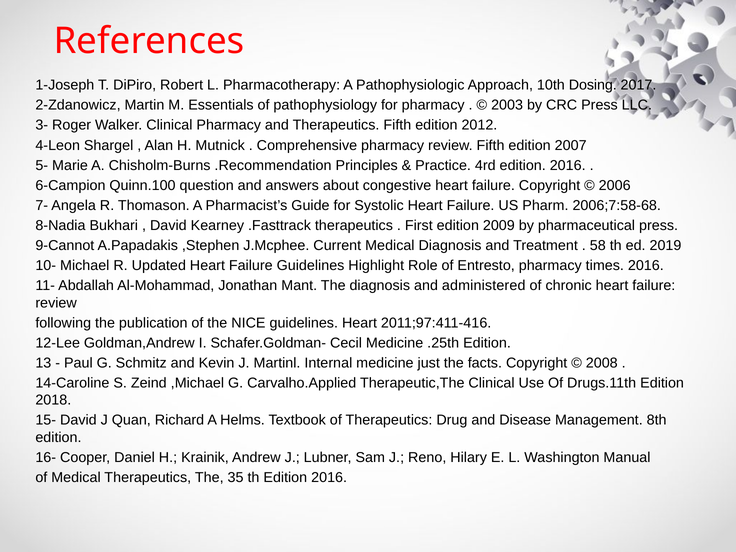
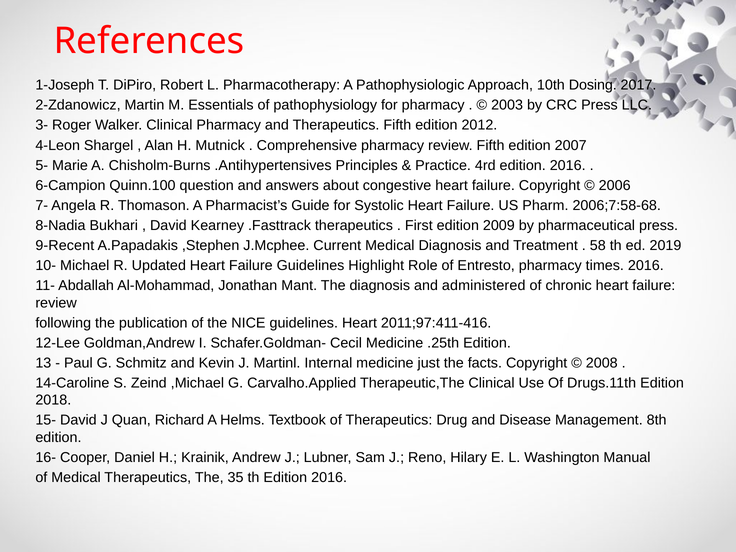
.Recommendation: .Recommendation -> .Antihypertensives (273, 165)
9-Cannot: 9-Cannot -> 9-Recent (65, 246)
